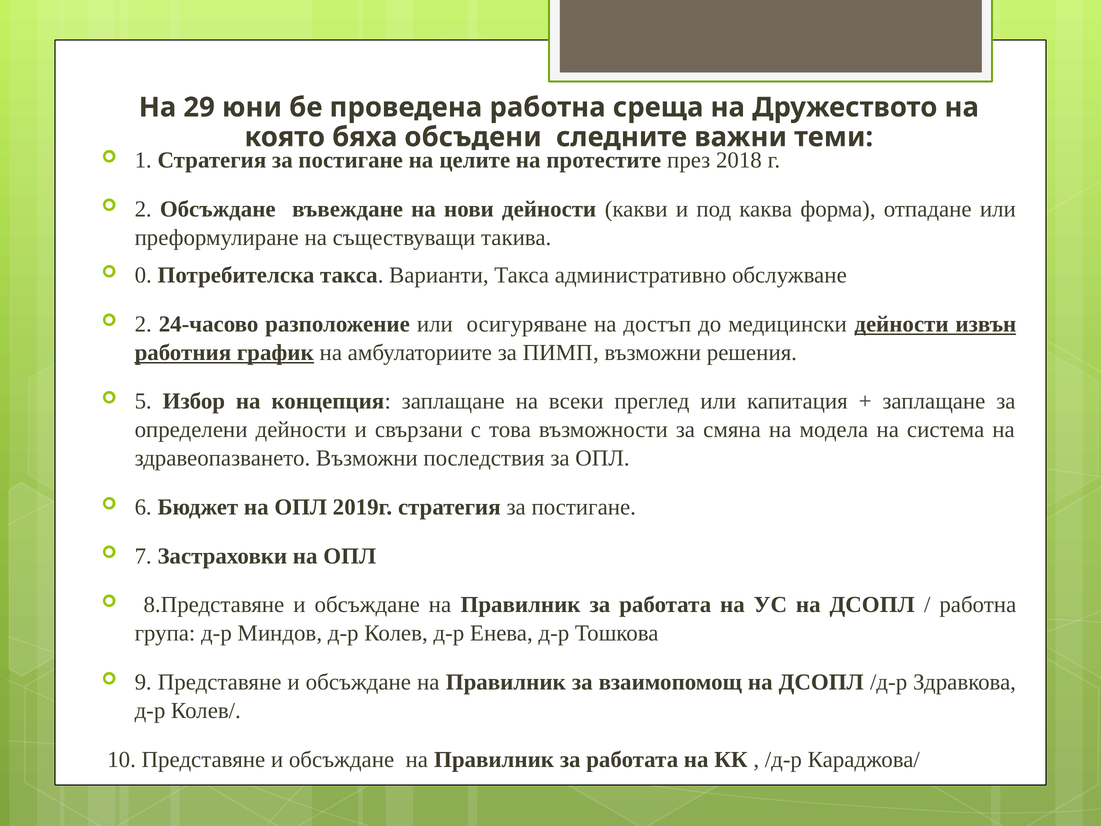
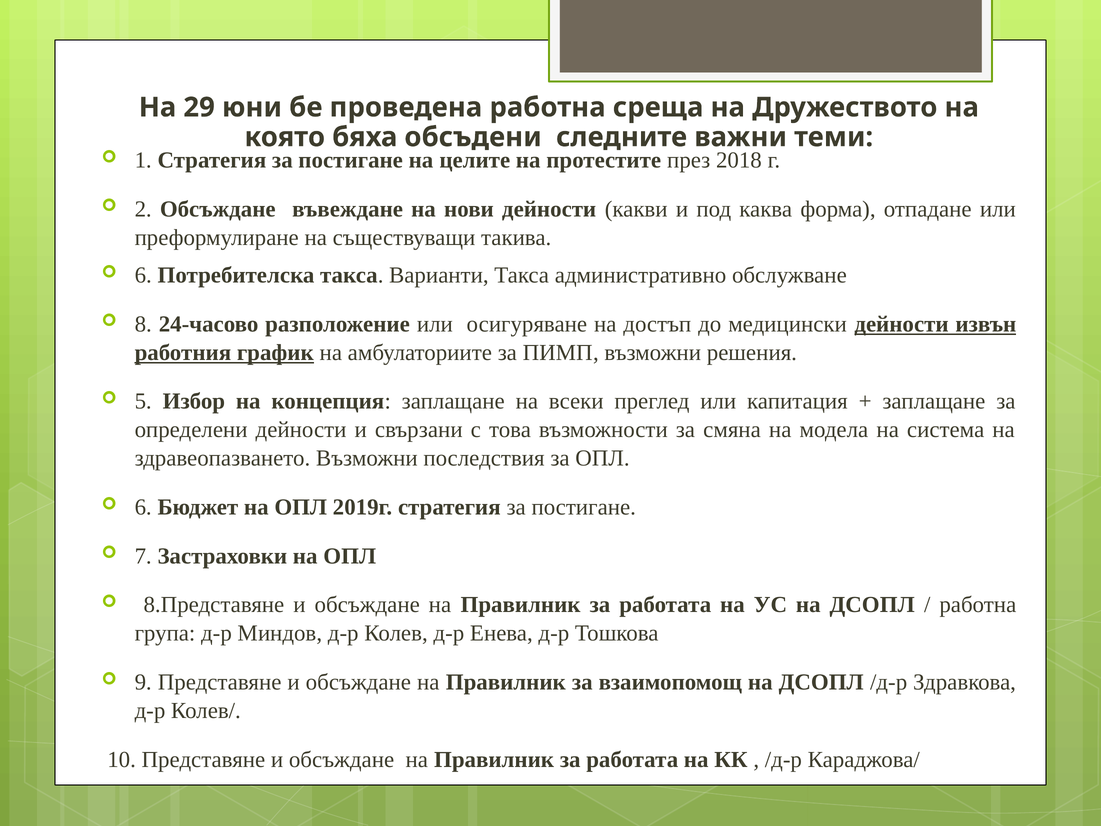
0: 0 -> 6 (143, 275)
2: 2 -> 8 (143, 324)
